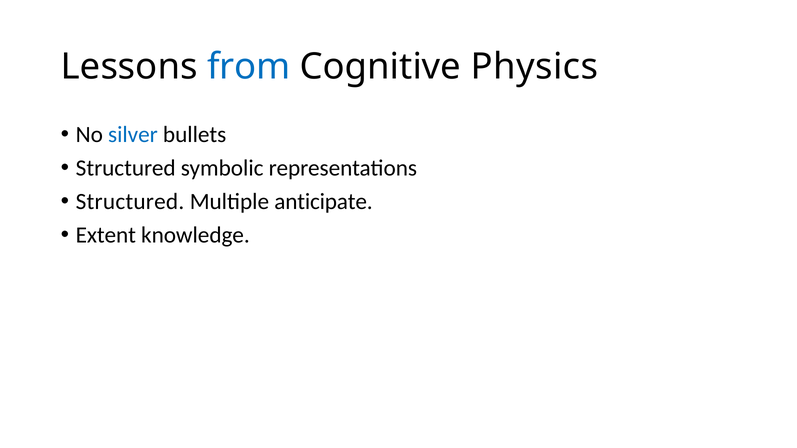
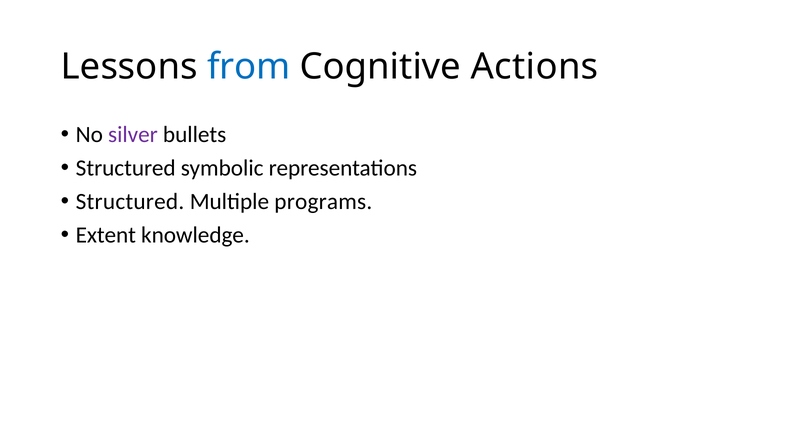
Physics: Physics -> Actions (535, 67)
silver colour: blue -> purple (133, 135)
anticipate: anticipate -> programs (323, 202)
